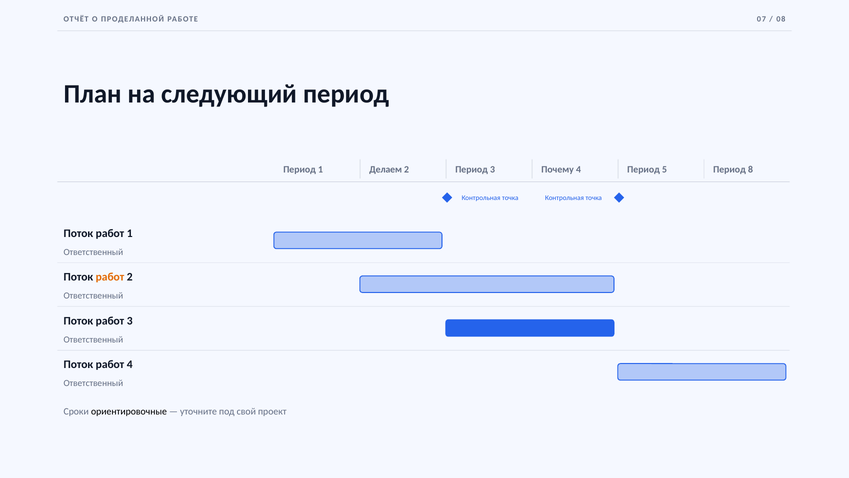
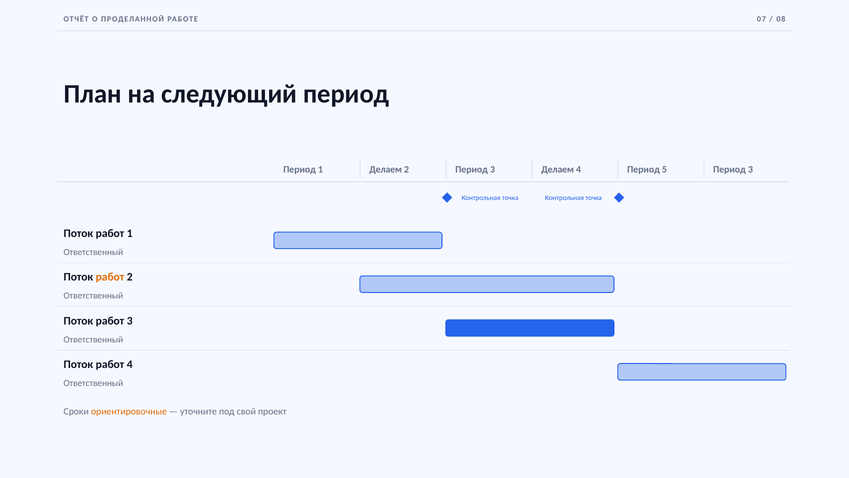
3 Почему: Почему -> Делаем (558, 169)
5 Период 8: 8 -> 3 (750, 169)
ориентировочные colour: black -> orange (129, 411)
